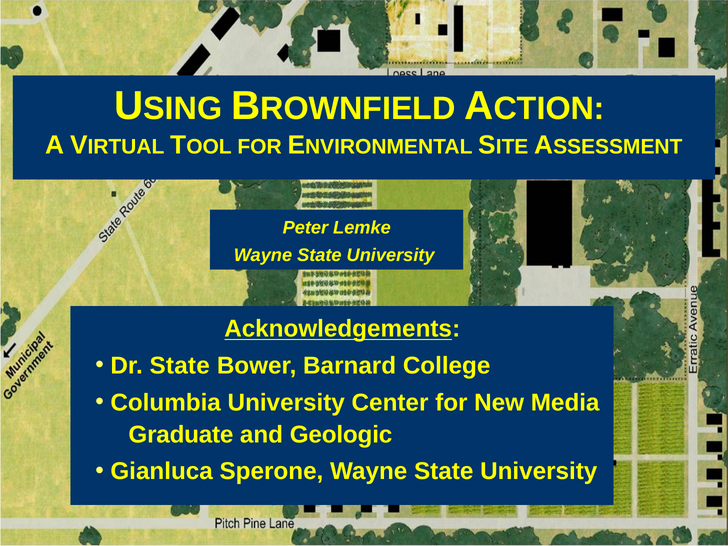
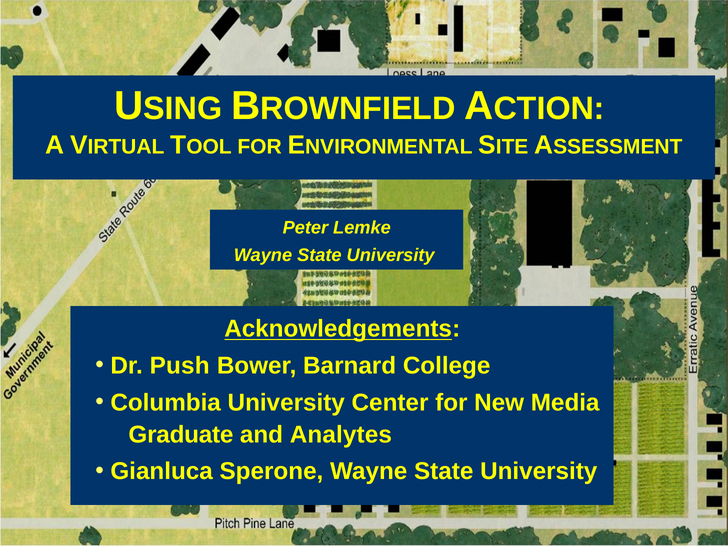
Dr State: State -> Push (180, 366)
Geologic: Geologic -> Analytes (341, 435)
